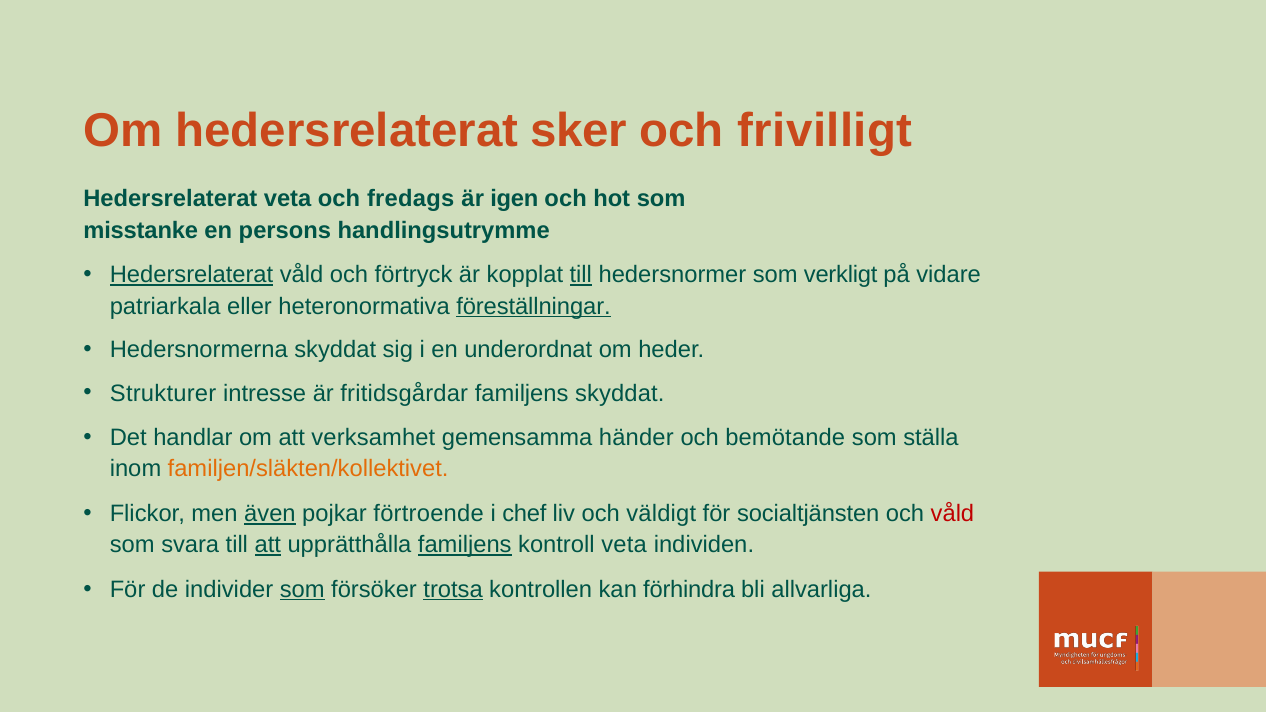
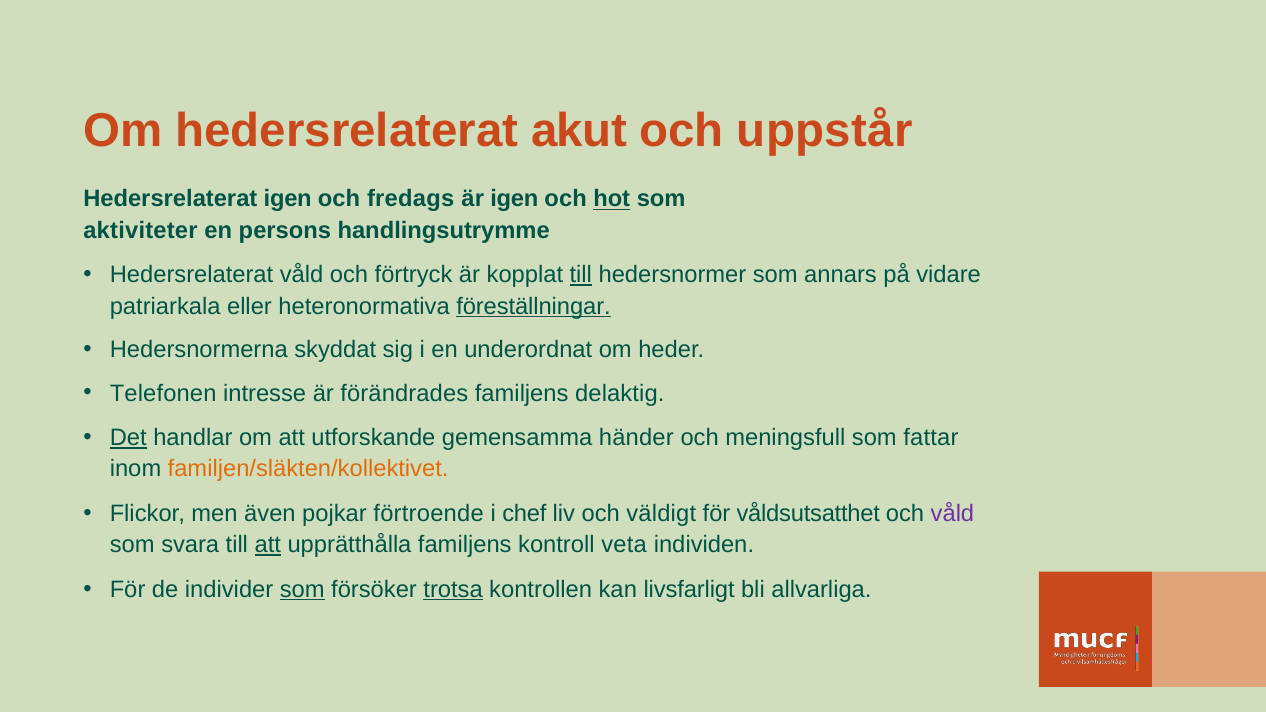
sker: sker -> akut (579, 131)
frivilligt: frivilligt -> uppstår (825, 131)
Hedersrelaterat veta: veta -> igen (288, 199)
hot underline: none -> present (612, 199)
misstanke: misstanke -> aktiviteter (140, 230)
Hedersrelaterat underline: present -> none (192, 275)
verkligt: verkligt -> annars (841, 275)
Strukturer: Strukturer -> Telefonen (163, 393)
fritidsgårdar: fritidsgårdar -> förändrades (404, 393)
familjens skyddat: skyddat -> delaktig (620, 393)
Det underline: none -> present (128, 438)
verksamhet: verksamhet -> utforskande (373, 438)
bemötande: bemötande -> meningsfull (785, 438)
ställa: ställa -> fattar (931, 438)
även underline: present -> none (270, 514)
socialtjänsten: socialtjänsten -> våldsutsatthet (808, 514)
våld colour: red -> purple (952, 514)
familjens underline: present -> none (465, 545)
förhindra: förhindra -> livsfarligt (689, 590)
